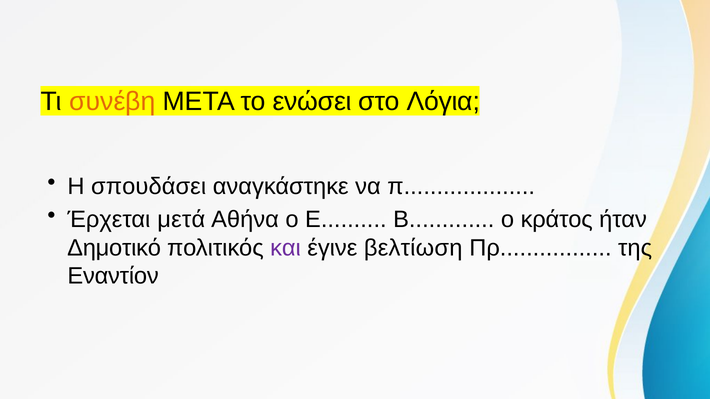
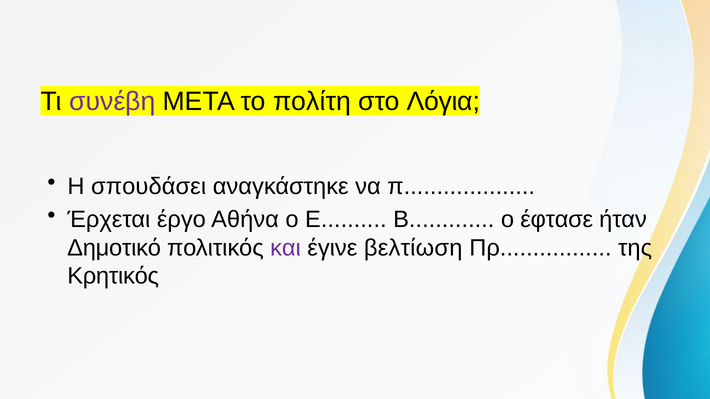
συνέβη colour: orange -> purple (112, 101)
ενώσει: ενώσει -> πολίτη (312, 101)
μετά: μετά -> έργο (181, 220)
κράτος: κράτος -> έφτασε (557, 220)
Εναντίον: Εναντίον -> Κρητικός (113, 276)
